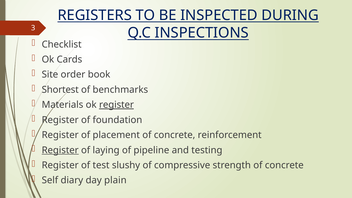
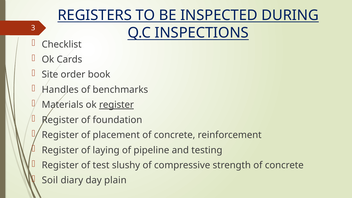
Shortest: Shortest -> Handles (60, 90)
Register underline: present -> none (60, 150)
Self: Self -> Soil (50, 180)
